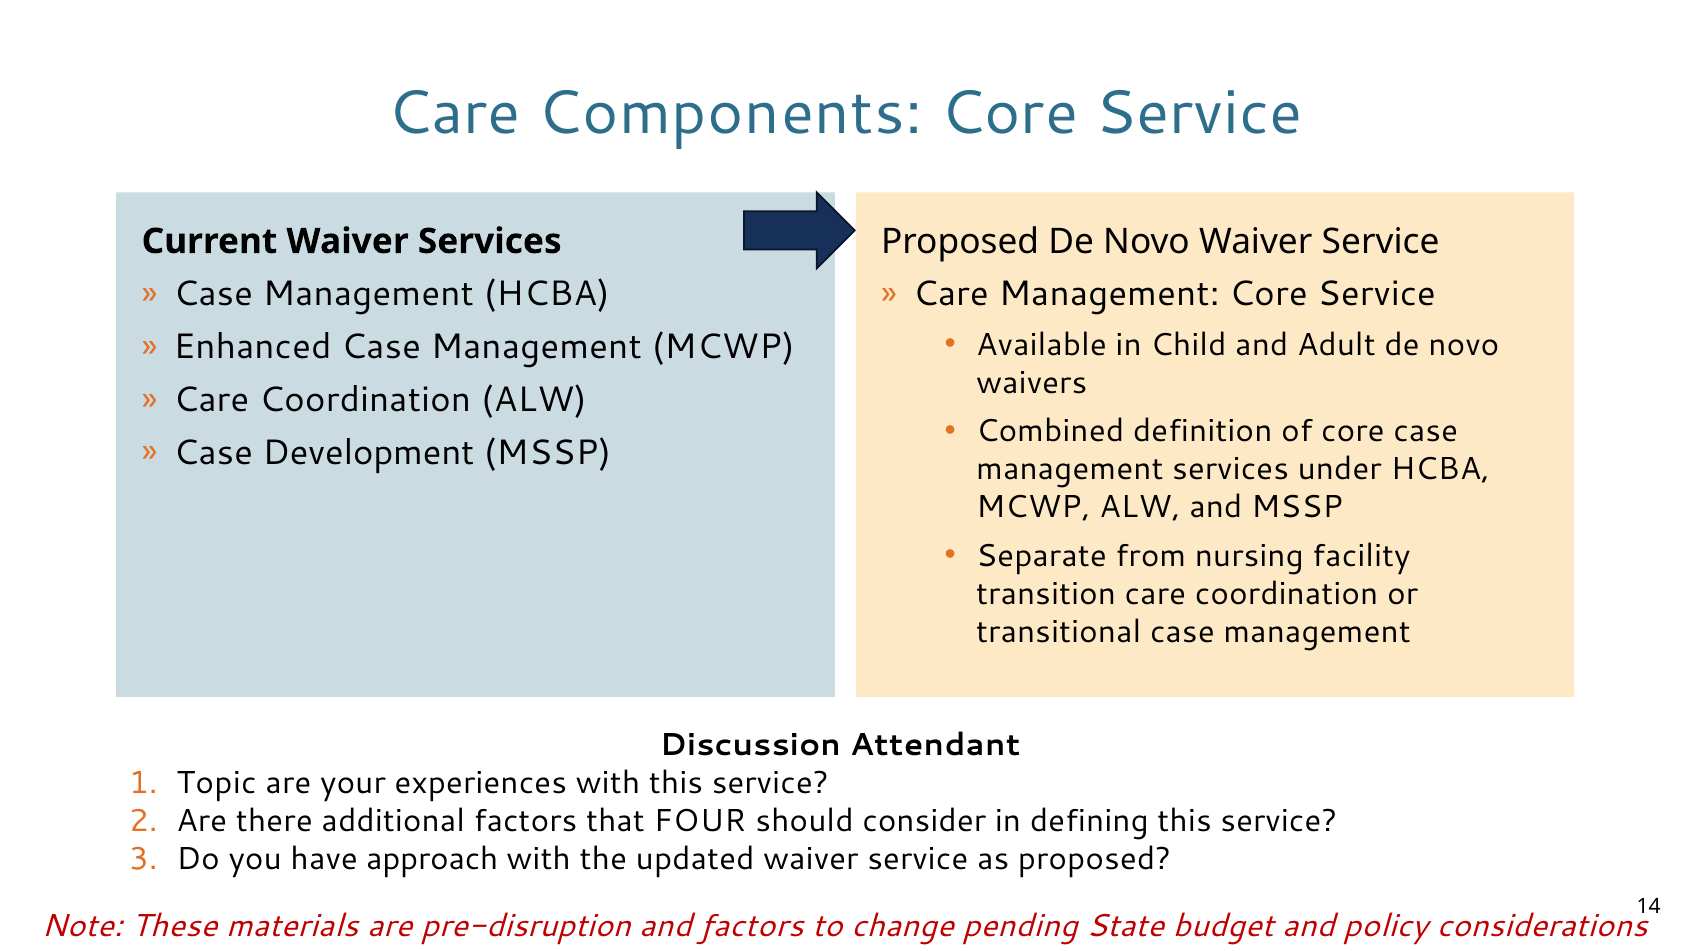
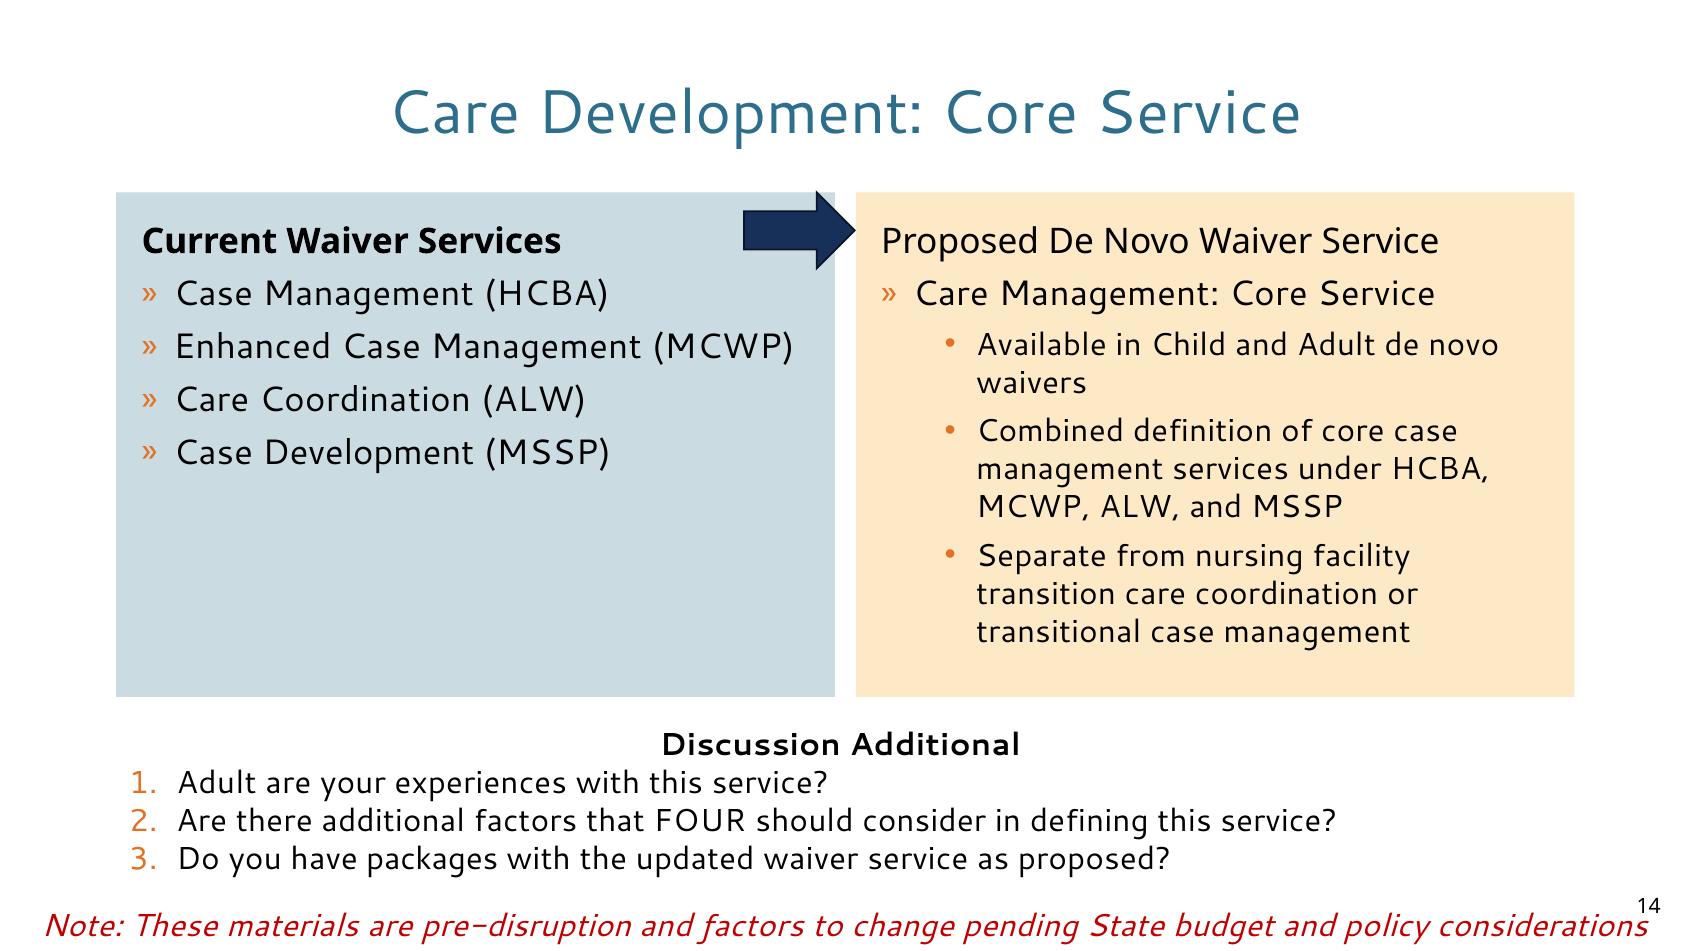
Care Components: Components -> Development (731, 113)
Discussion Attendant: Attendant -> Additional (935, 745)
Topic: Topic -> Adult (217, 783)
approach: approach -> packages (432, 859)
